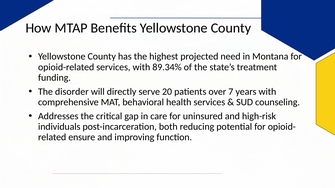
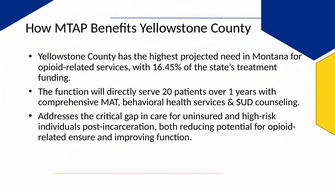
89.34%: 89.34% -> 16.45% (167, 67)
The disorder: disorder -> function (72, 92)
7: 7 -> 1 (231, 92)
